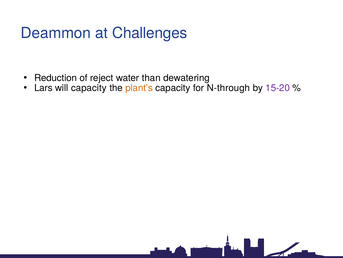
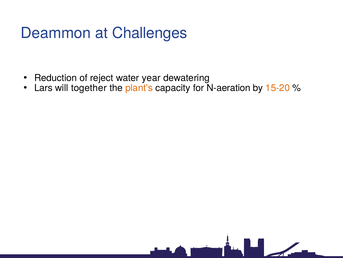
than: than -> year (151, 78)
will capacity: capacity -> together (89, 88)
N-through: N-through -> N-aeration (229, 88)
15-20 colour: purple -> orange (278, 88)
